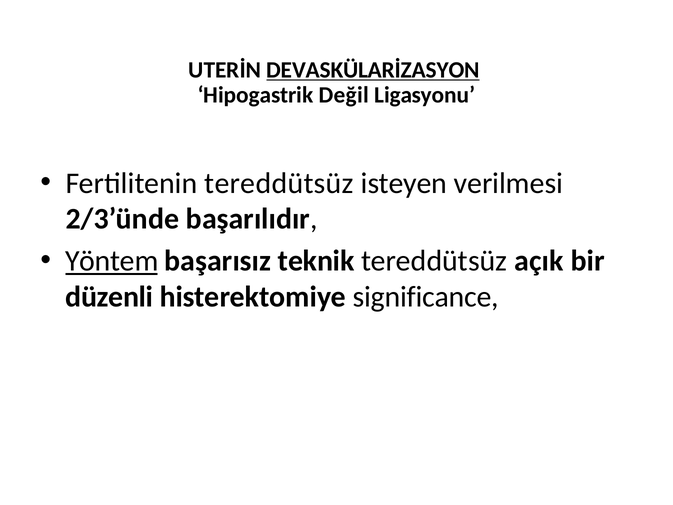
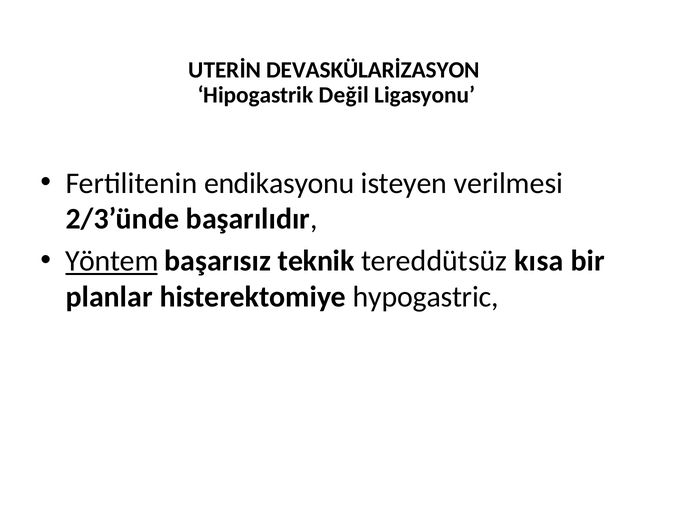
DEVASKÜLARİZASYON underline: present -> none (373, 70)
Fertilitenin tereddütsüz: tereddütsüz -> endikasyonu (279, 183)
açık: açık -> kısa (539, 261)
düzenli: düzenli -> planlar (109, 297)
significance: significance -> hypogastric (426, 297)
